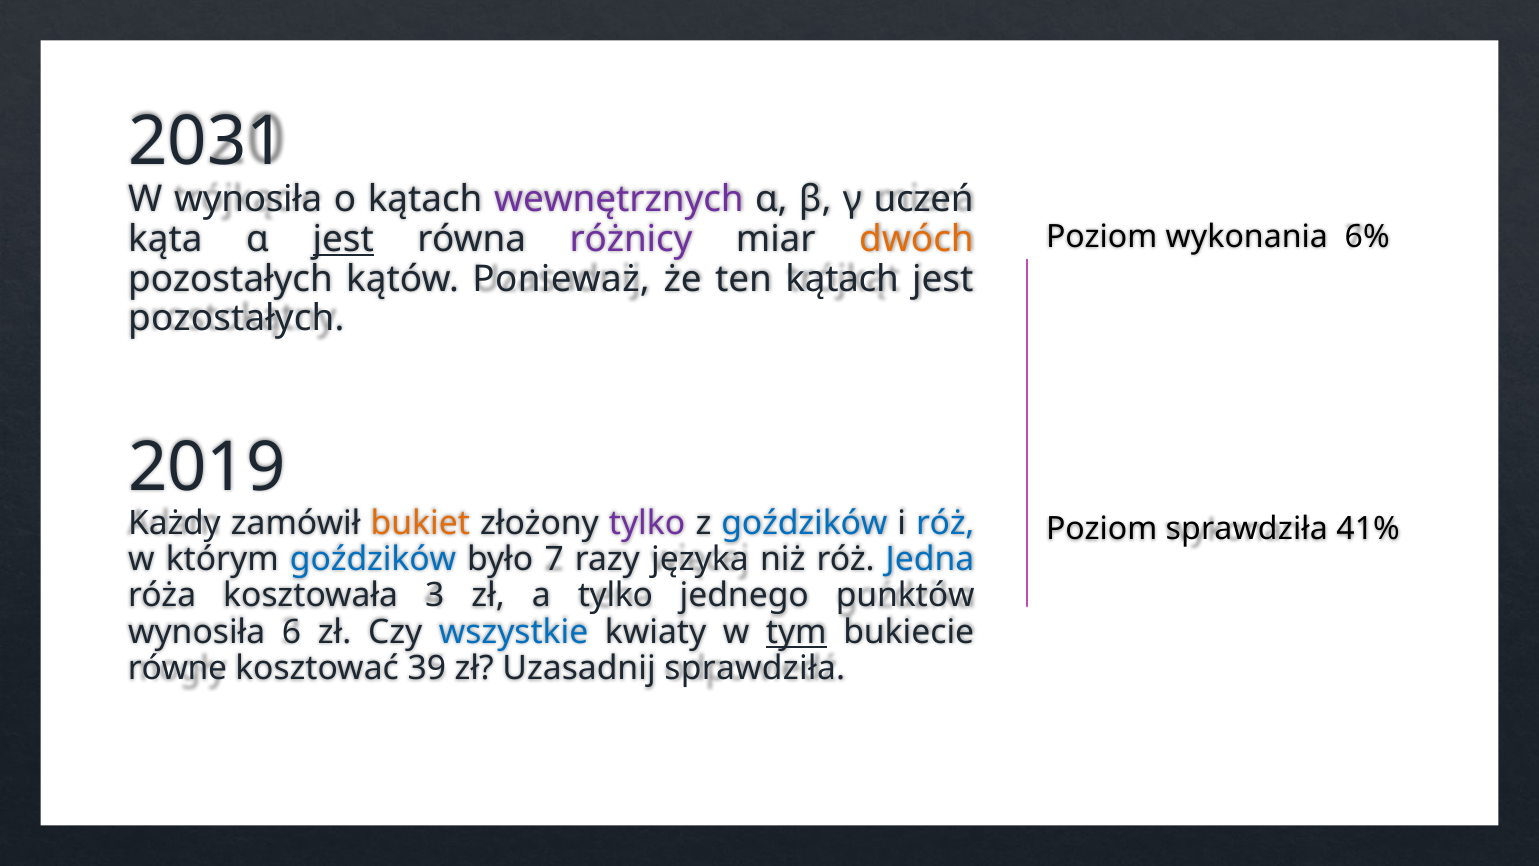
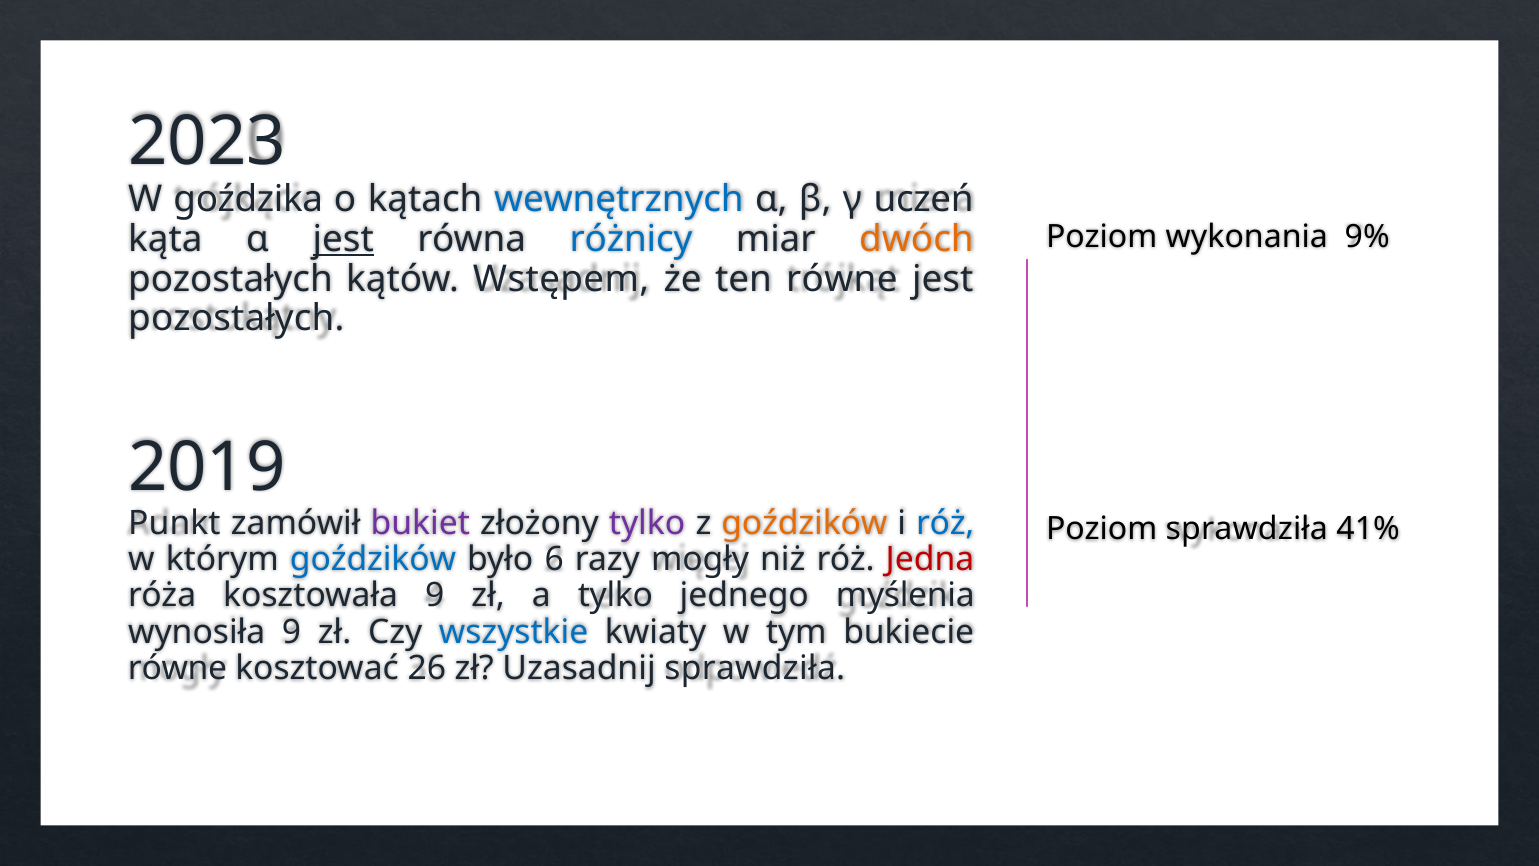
2031: 2031 -> 2023 (207, 142)
W wynosiła: wynosiła -> goździka (248, 199)
wewnętrznych colour: purple -> blue (619, 199)
6%: 6% -> 9% (1367, 237)
różnicy colour: purple -> blue (631, 239)
Ponieważ: Ponieważ -> Wstępem (561, 279)
ten kątach: kątach -> równe (842, 279)
Każdy: Każdy -> Punkt (174, 523)
bukiet colour: orange -> purple (420, 523)
goździków colour: blue -> orange (804, 523)
7: 7 -> 6 (554, 559)
języka: języka -> mogły (700, 559)
Jedna colour: blue -> red (930, 559)
kosztowała 3: 3 -> 9 (435, 596)
punktów: punktów -> myślenia (905, 596)
wynosiła 6: 6 -> 9 (292, 632)
tym underline: present -> none (796, 632)
39: 39 -> 26 (427, 668)
